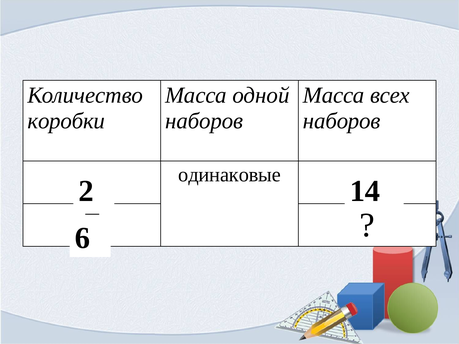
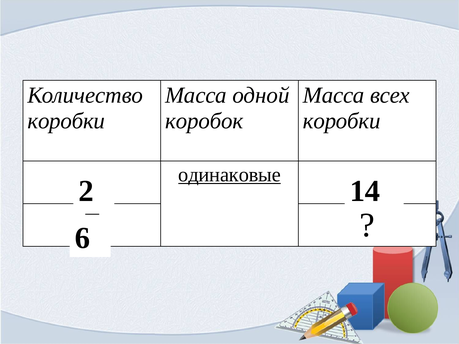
наборов: наборов -> коробок (204, 121)
наборов: наборов -> коробки (342, 121)
одинаковые underline: none -> present (230, 175)
